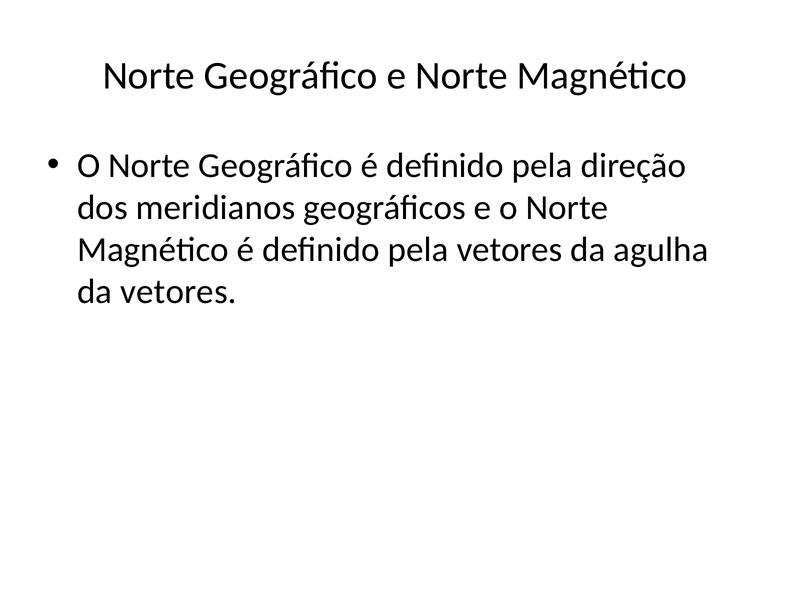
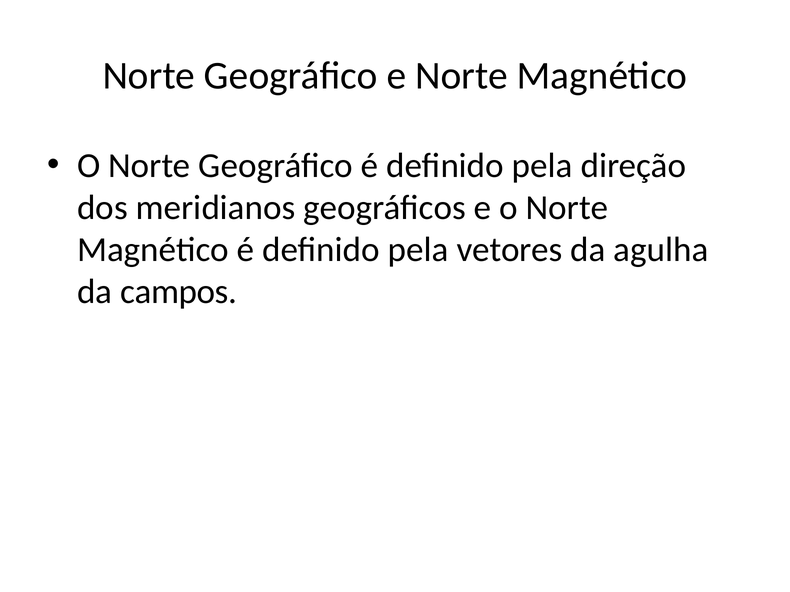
da vetores: vetores -> campos (179, 292)
